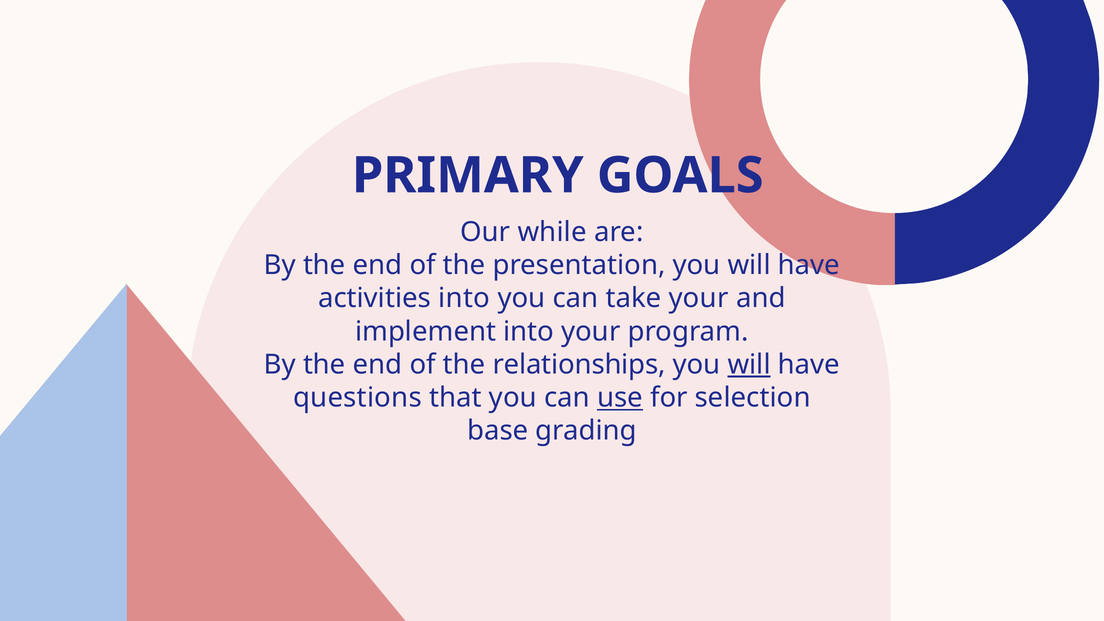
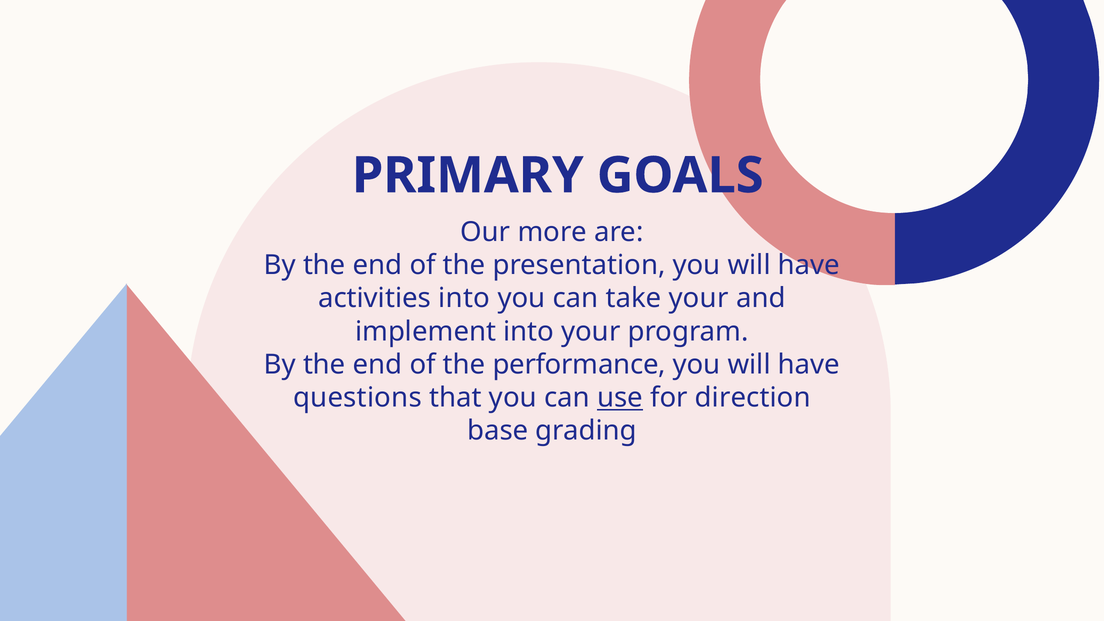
while: while -> more (552, 232)
relationships: relationships -> performance (579, 365)
will underline: present -> none (749, 365)
selection: selection -> direction (753, 398)
